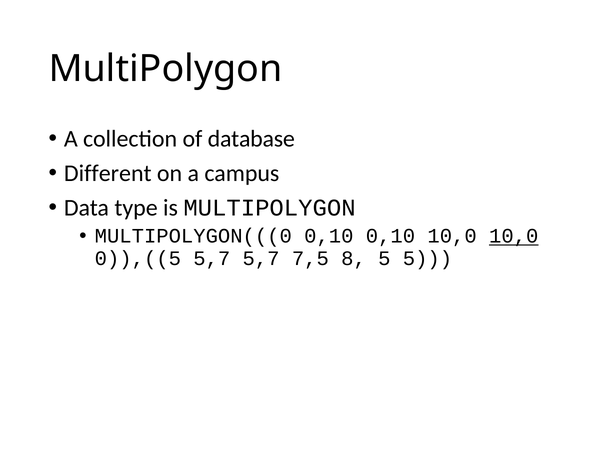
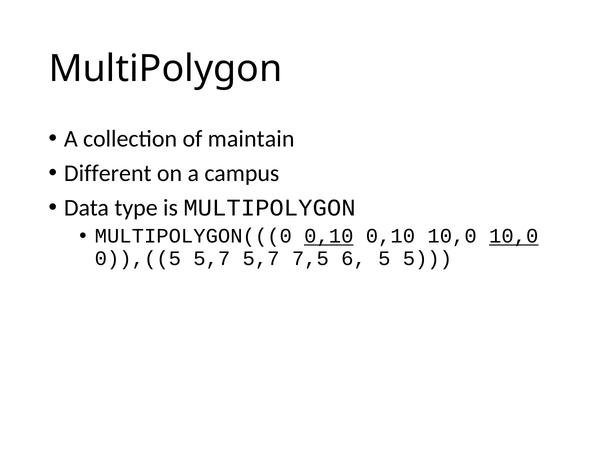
database: database -> maintain (251, 139)
0,10 underline: none -> present (329, 236)
8: 8 -> 6 (354, 258)
